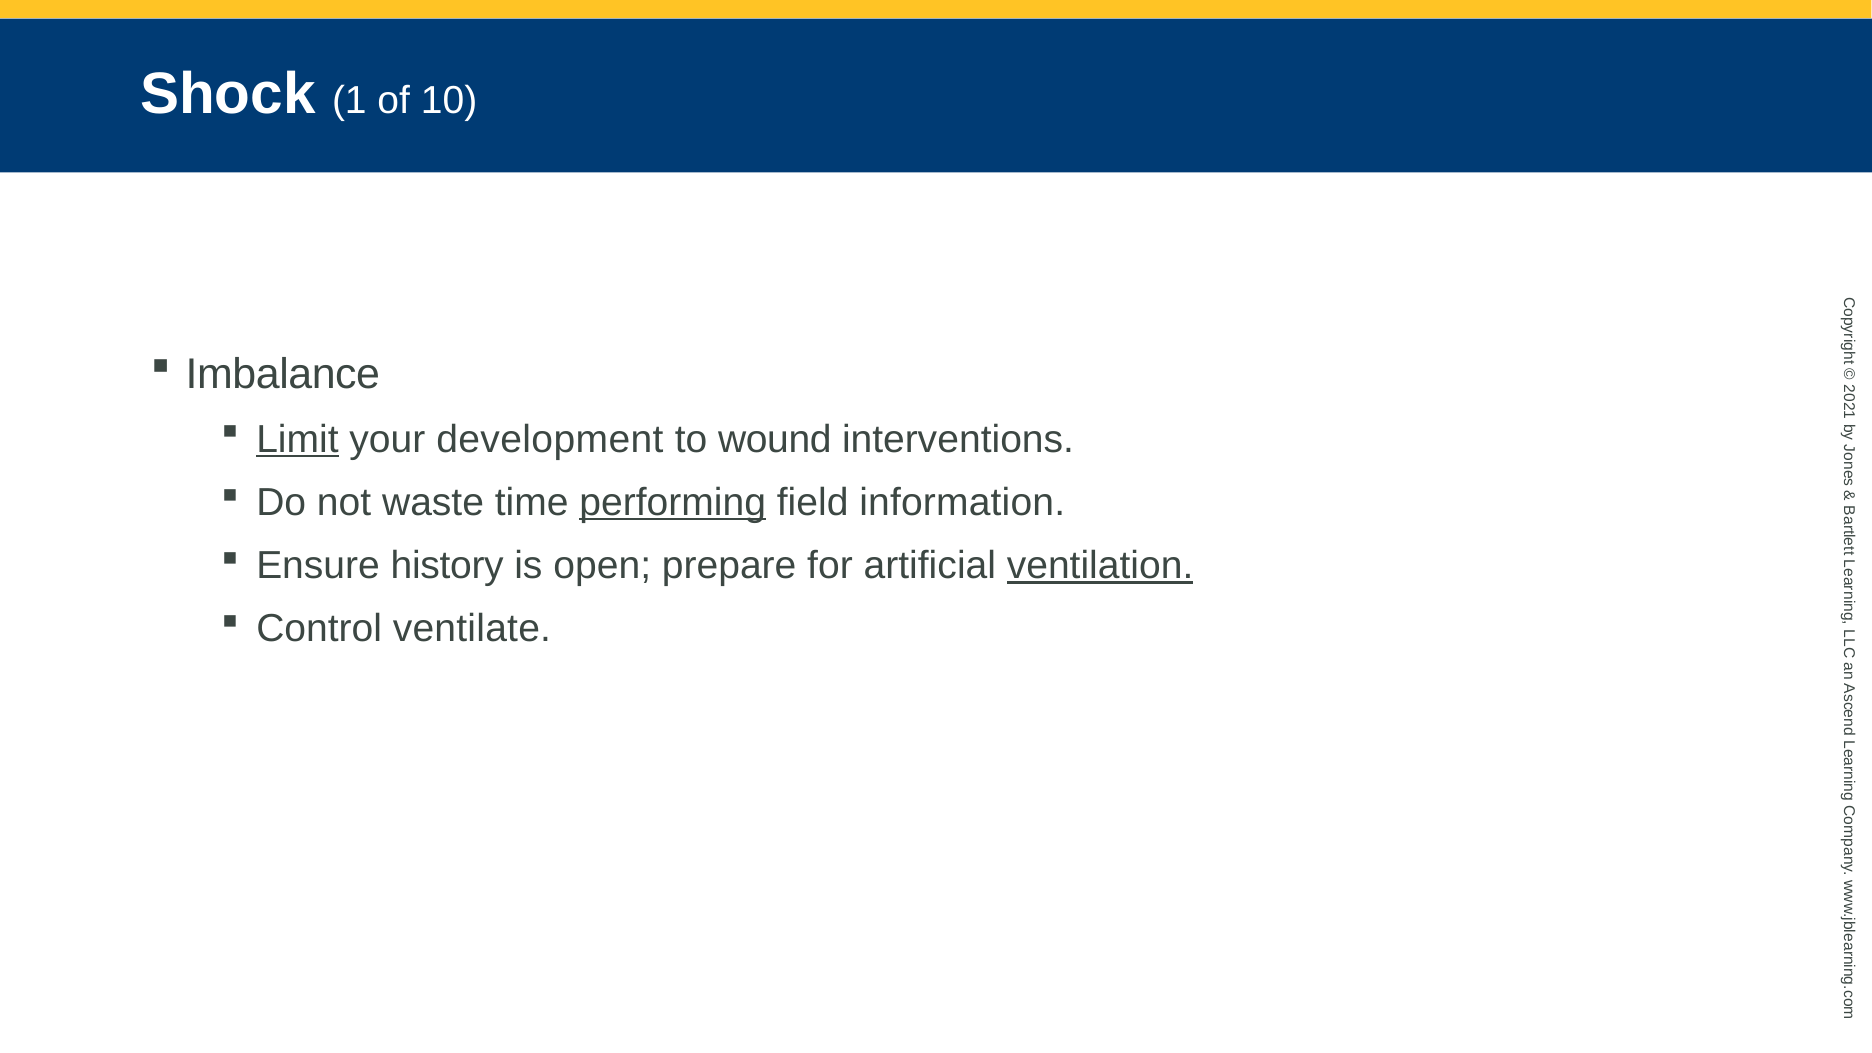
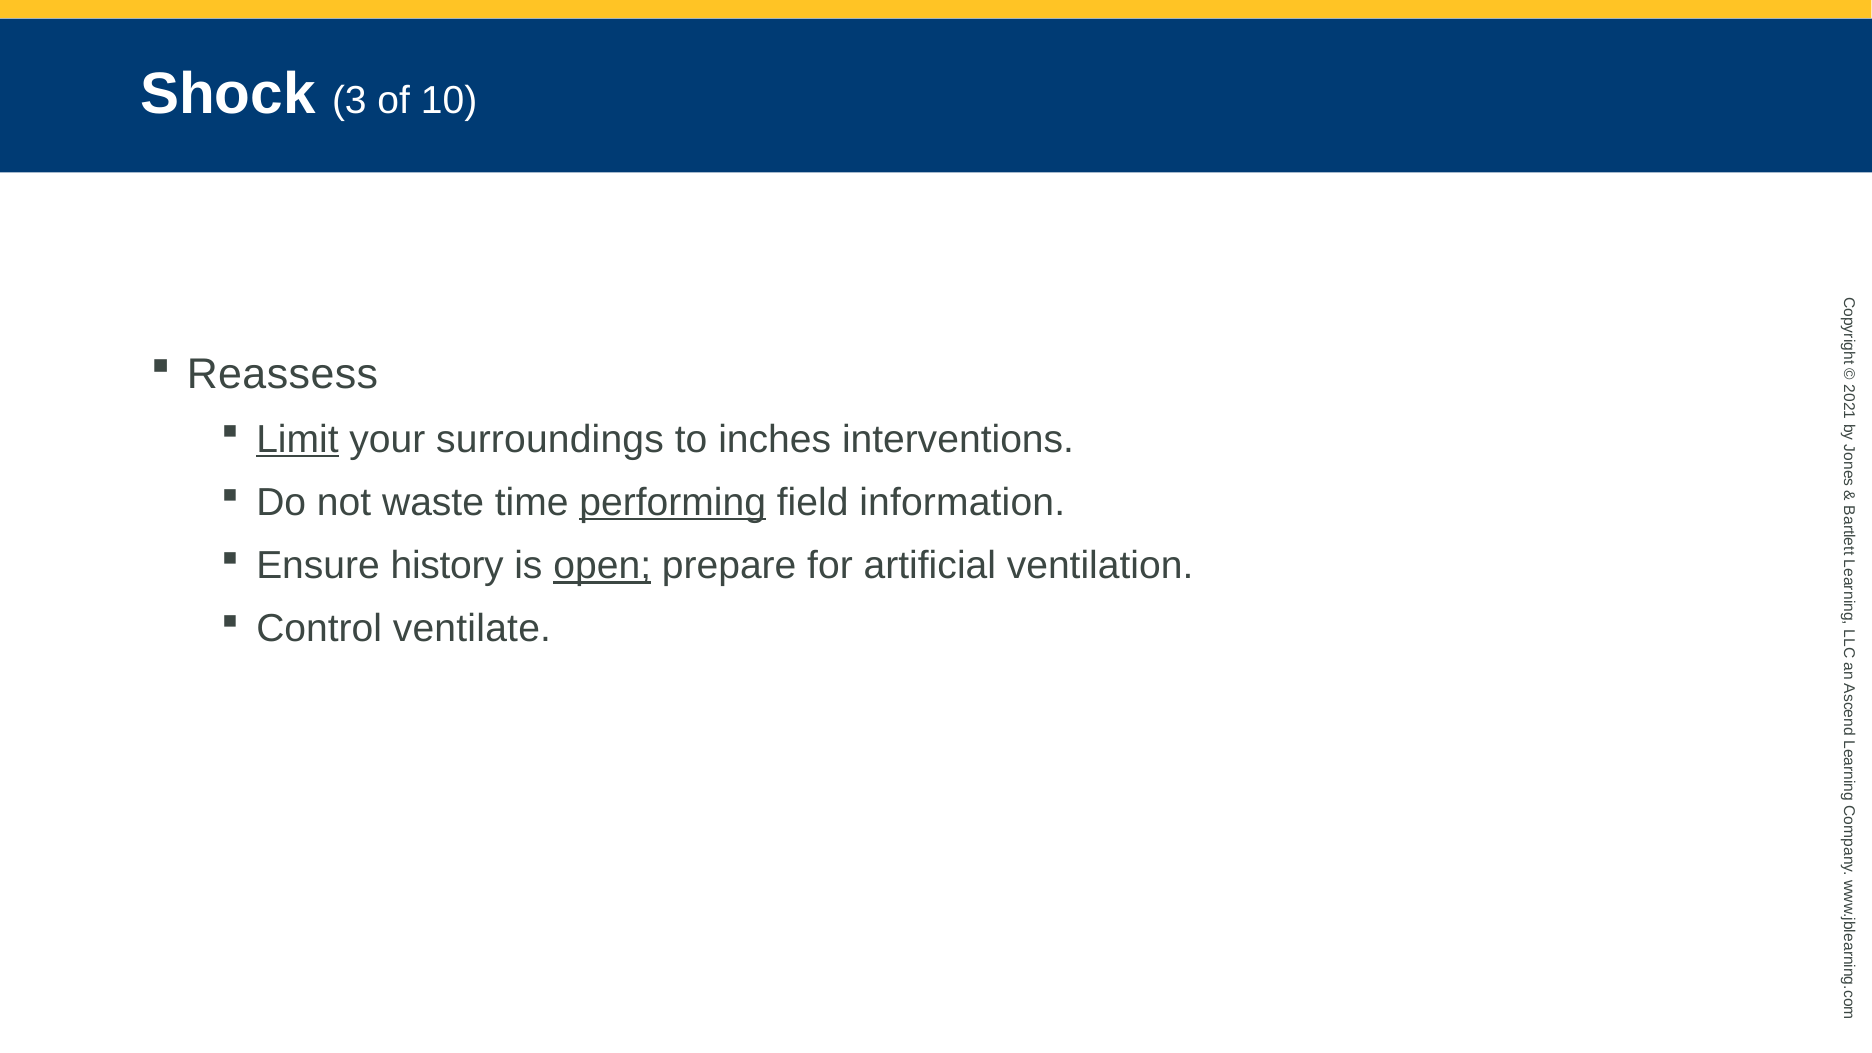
Shock 1: 1 -> 3 (349, 100)
Imbalance: Imbalance -> Reassess (282, 374)
development: development -> surroundings (550, 439)
wound: wound -> inches (775, 439)
open underline: none -> present (602, 566)
ventilation underline: present -> none (1100, 566)
